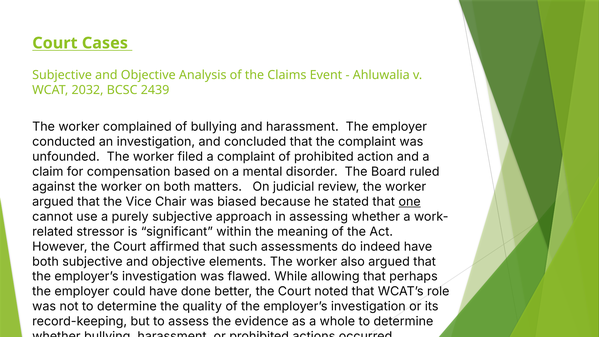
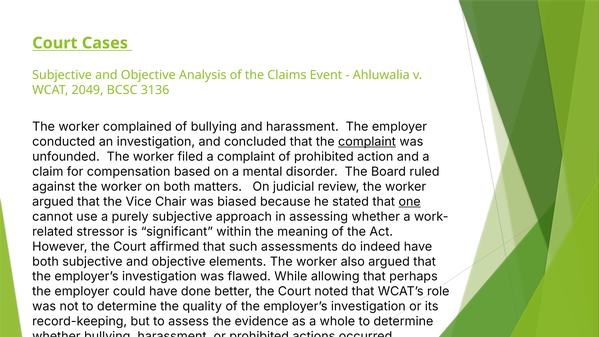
2032: 2032 -> 2049 (88, 90)
2439: 2439 -> 3136 (155, 90)
complaint underline: none -> present (367, 142)
